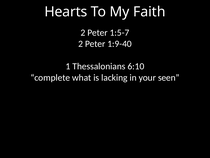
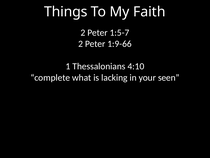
Hearts: Hearts -> Things (66, 12)
1:9-40: 1:9-40 -> 1:9-66 (119, 44)
6:10: 6:10 -> 4:10 (136, 66)
